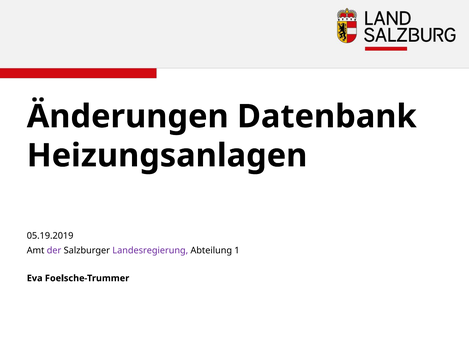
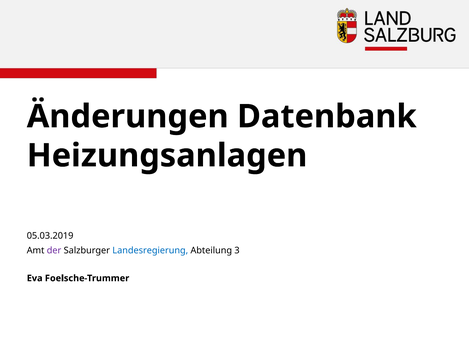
05.19.2019: 05.19.2019 -> 05.03.2019 (50, 236)
Landesregierung colour: purple -> blue (150, 250)
1: 1 -> 3 (237, 250)
